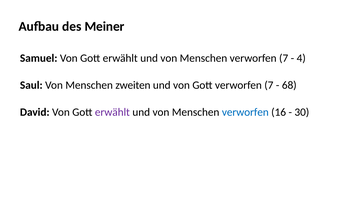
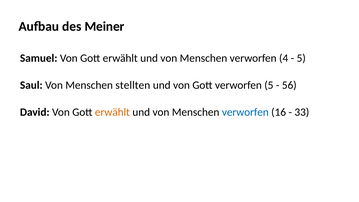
Menschen verworfen 7: 7 -> 4 (284, 58)
4: 4 -> 5 (301, 58)
zweiten: zweiten -> stellten (133, 85)
Gott verworfen 7: 7 -> 5 (269, 85)
68: 68 -> 56 (289, 85)
erwählt colour: purple -> orange (112, 112)
30: 30 -> 33 (302, 112)
